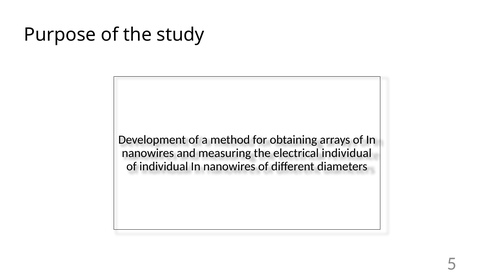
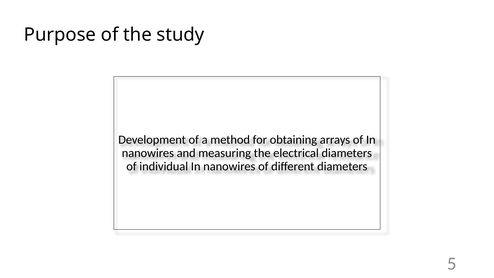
electrical individual: individual -> diameters (347, 153)
